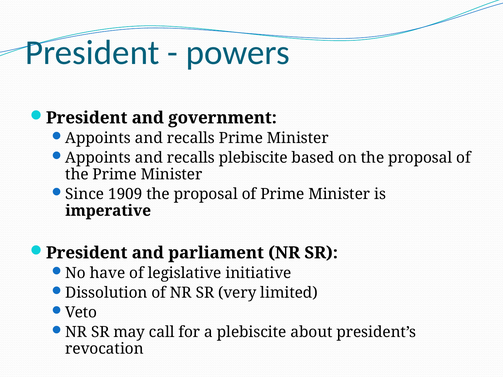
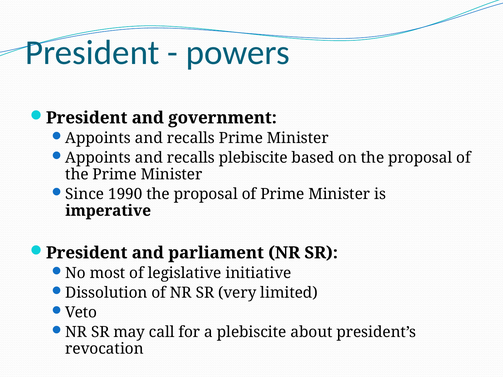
1909: 1909 -> 1990 (125, 194)
have: have -> most (108, 273)
